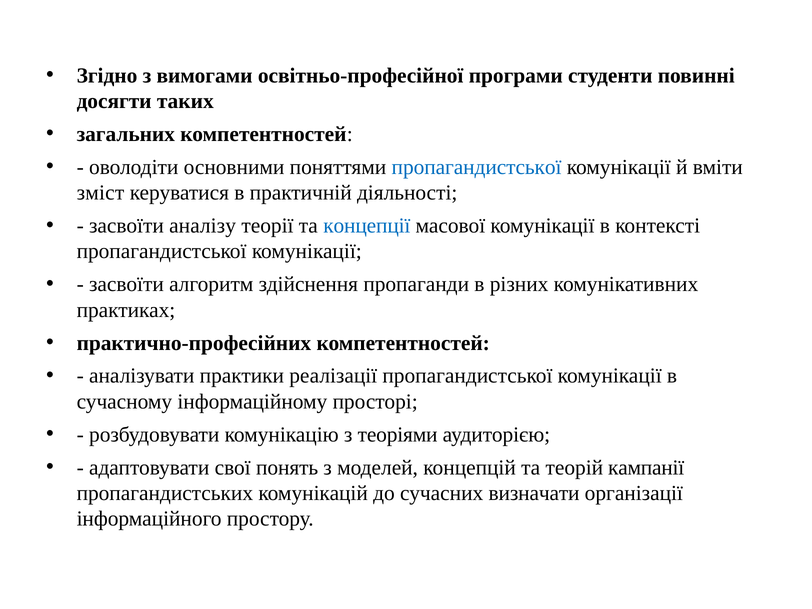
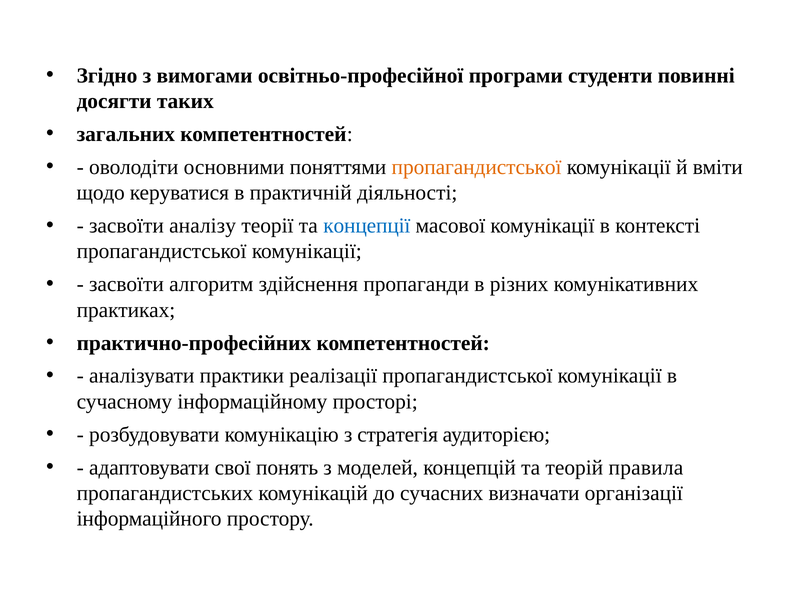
пропагандистської colour: blue -> orange (477, 167)
зміст: зміст -> щодо (101, 193)
теоріями: теоріями -> стратегія (398, 435)
кампанії: кампанії -> правила (646, 467)
